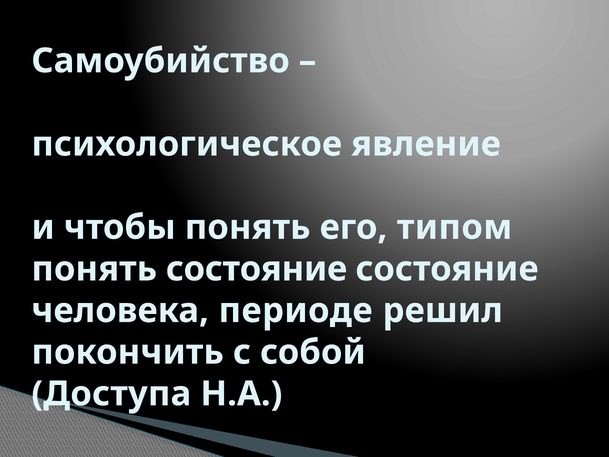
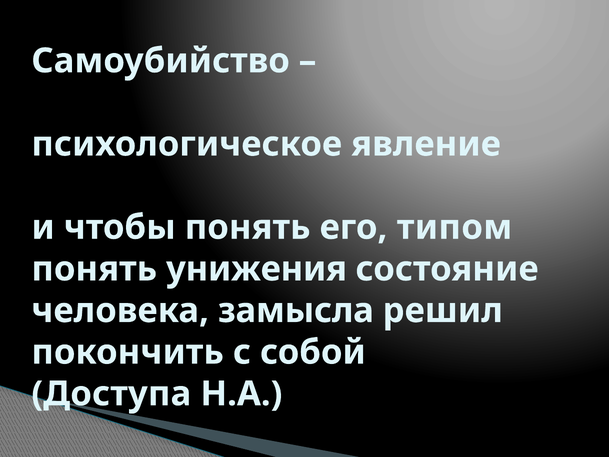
понять состояние: состояние -> унижения (256, 269)
периоде: периоде -> замысла (296, 310)
